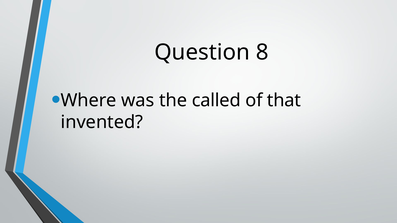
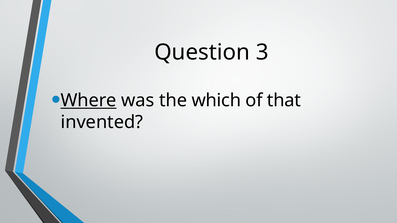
8: 8 -> 3 (262, 52)
Where underline: none -> present (89, 101)
called: called -> which (216, 101)
